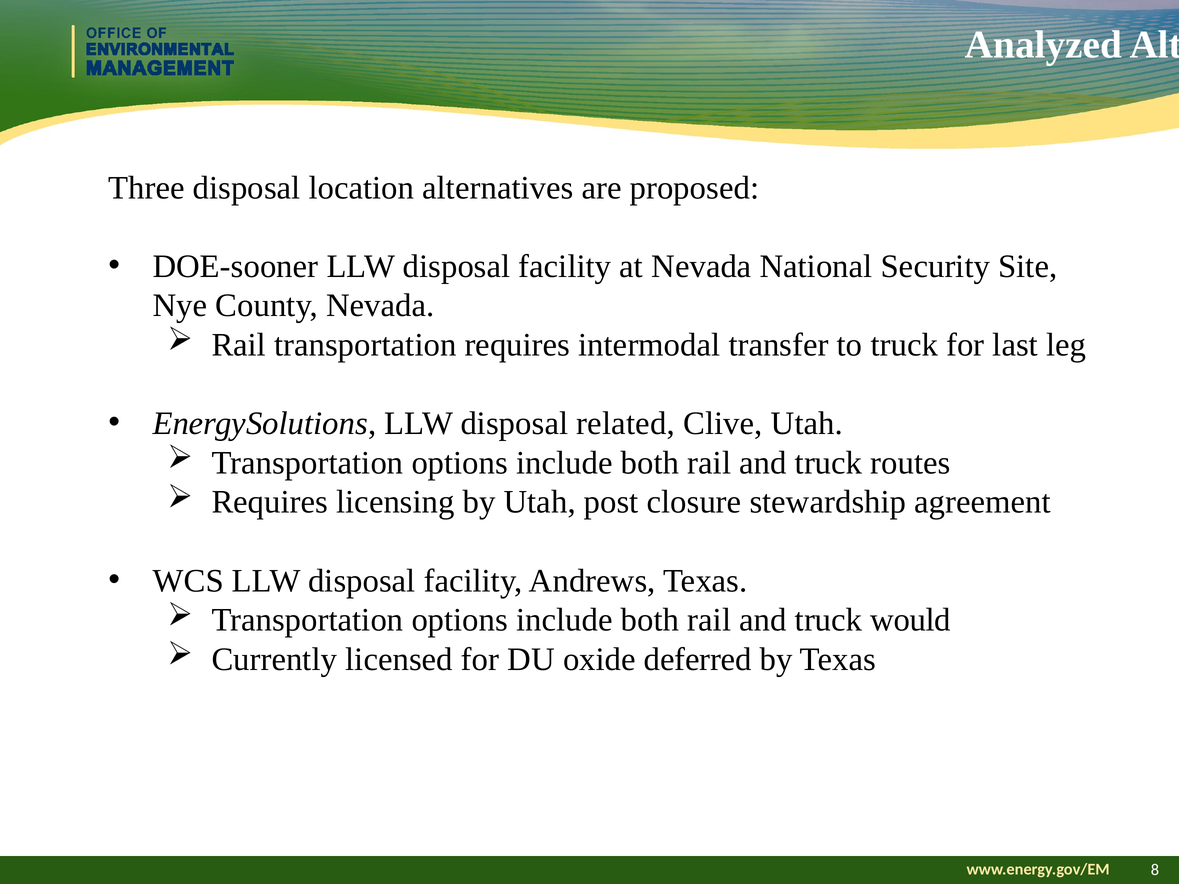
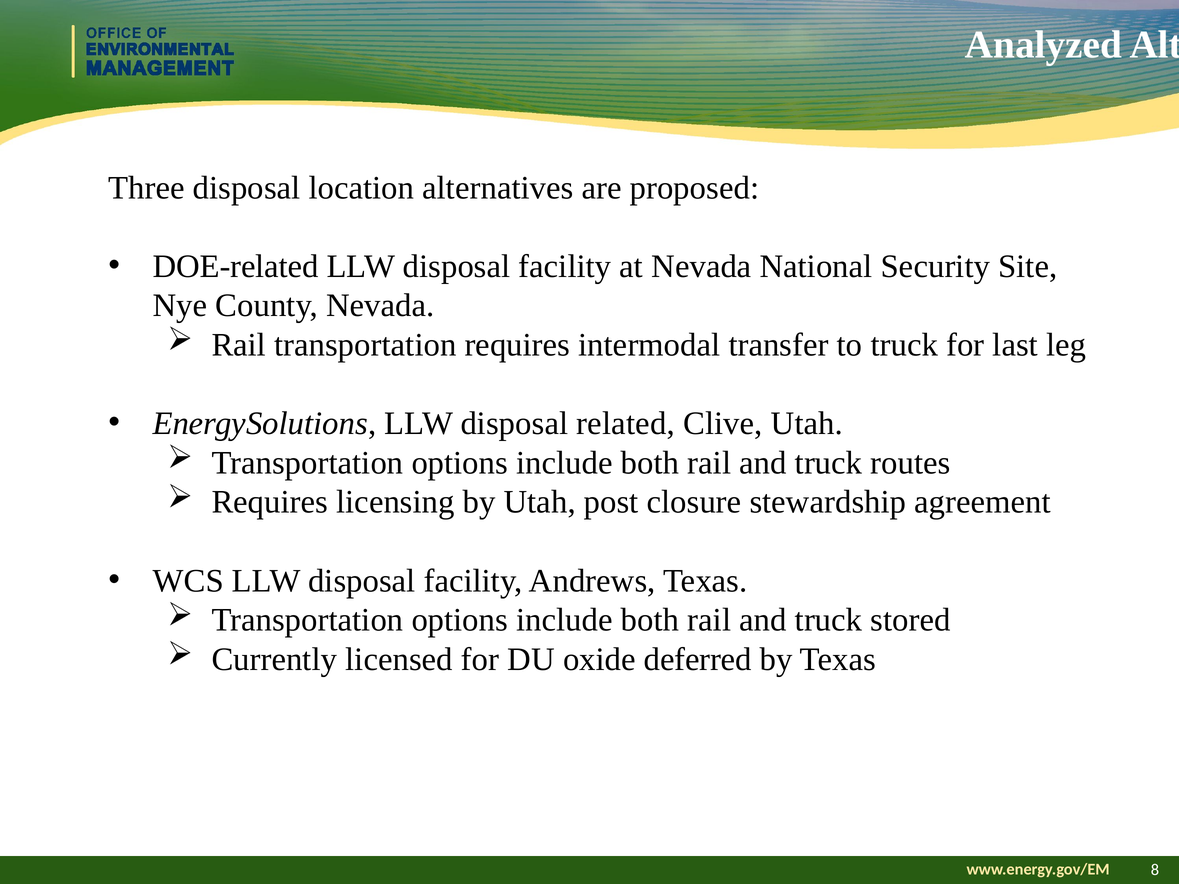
DOE-sooner: DOE-sooner -> DOE-related (236, 266)
would: would -> stored (910, 620)
